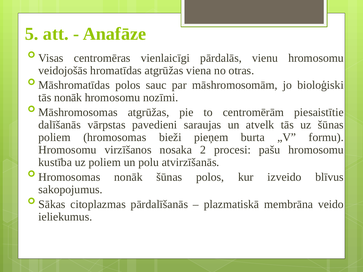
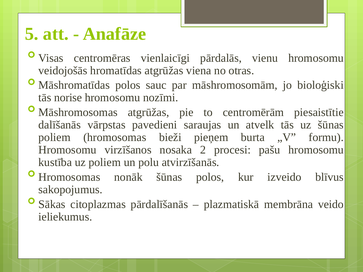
tās nonāk: nonāk -> norise (68, 98)
